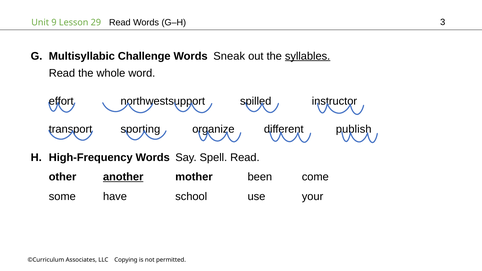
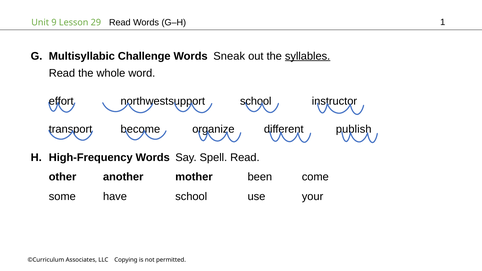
3: 3 -> 1 (443, 22)
spilled: spilled -> school (256, 101)
sporting: sporting -> become (140, 129)
another underline: present -> none (123, 177)
